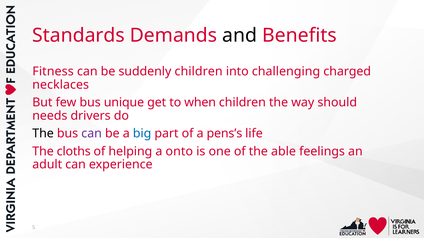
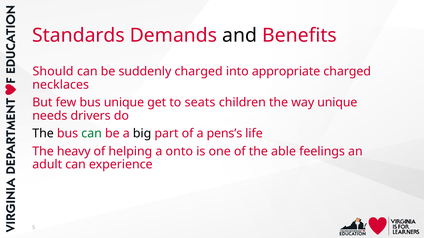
Fitness: Fitness -> Should (53, 72)
suddenly children: children -> charged (199, 72)
challenging: challenging -> appropriate (286, 72)
when: when -> seats (200, 103)
way should: should -> unique (337, 103)
can colour: purple -> green (92, 134)
big colour: blue -> black (142, 134)
cloths: cloths -> heavy (74, 152)
